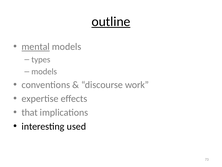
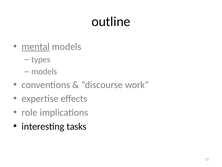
outline underline: present -> none (111, 21)
that: that -> role (30, 112)
used: used -> tasks (77, 126)
